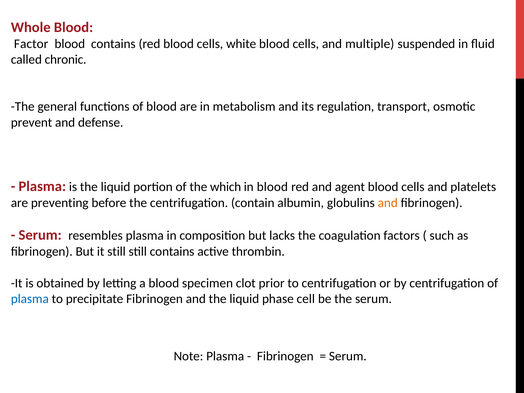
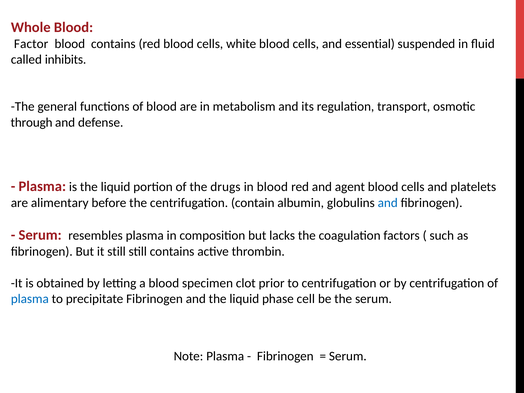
multiple: multiple -> essential (370, 44)
chronic: chronic -> inhibits (66, 59)
prevent: prevent -> through (32, 122)
which: which -> drugs (225, 187)
preventing: preventing -> alimentary (60, 203)
and colour: orange -> blue (388, 203)
